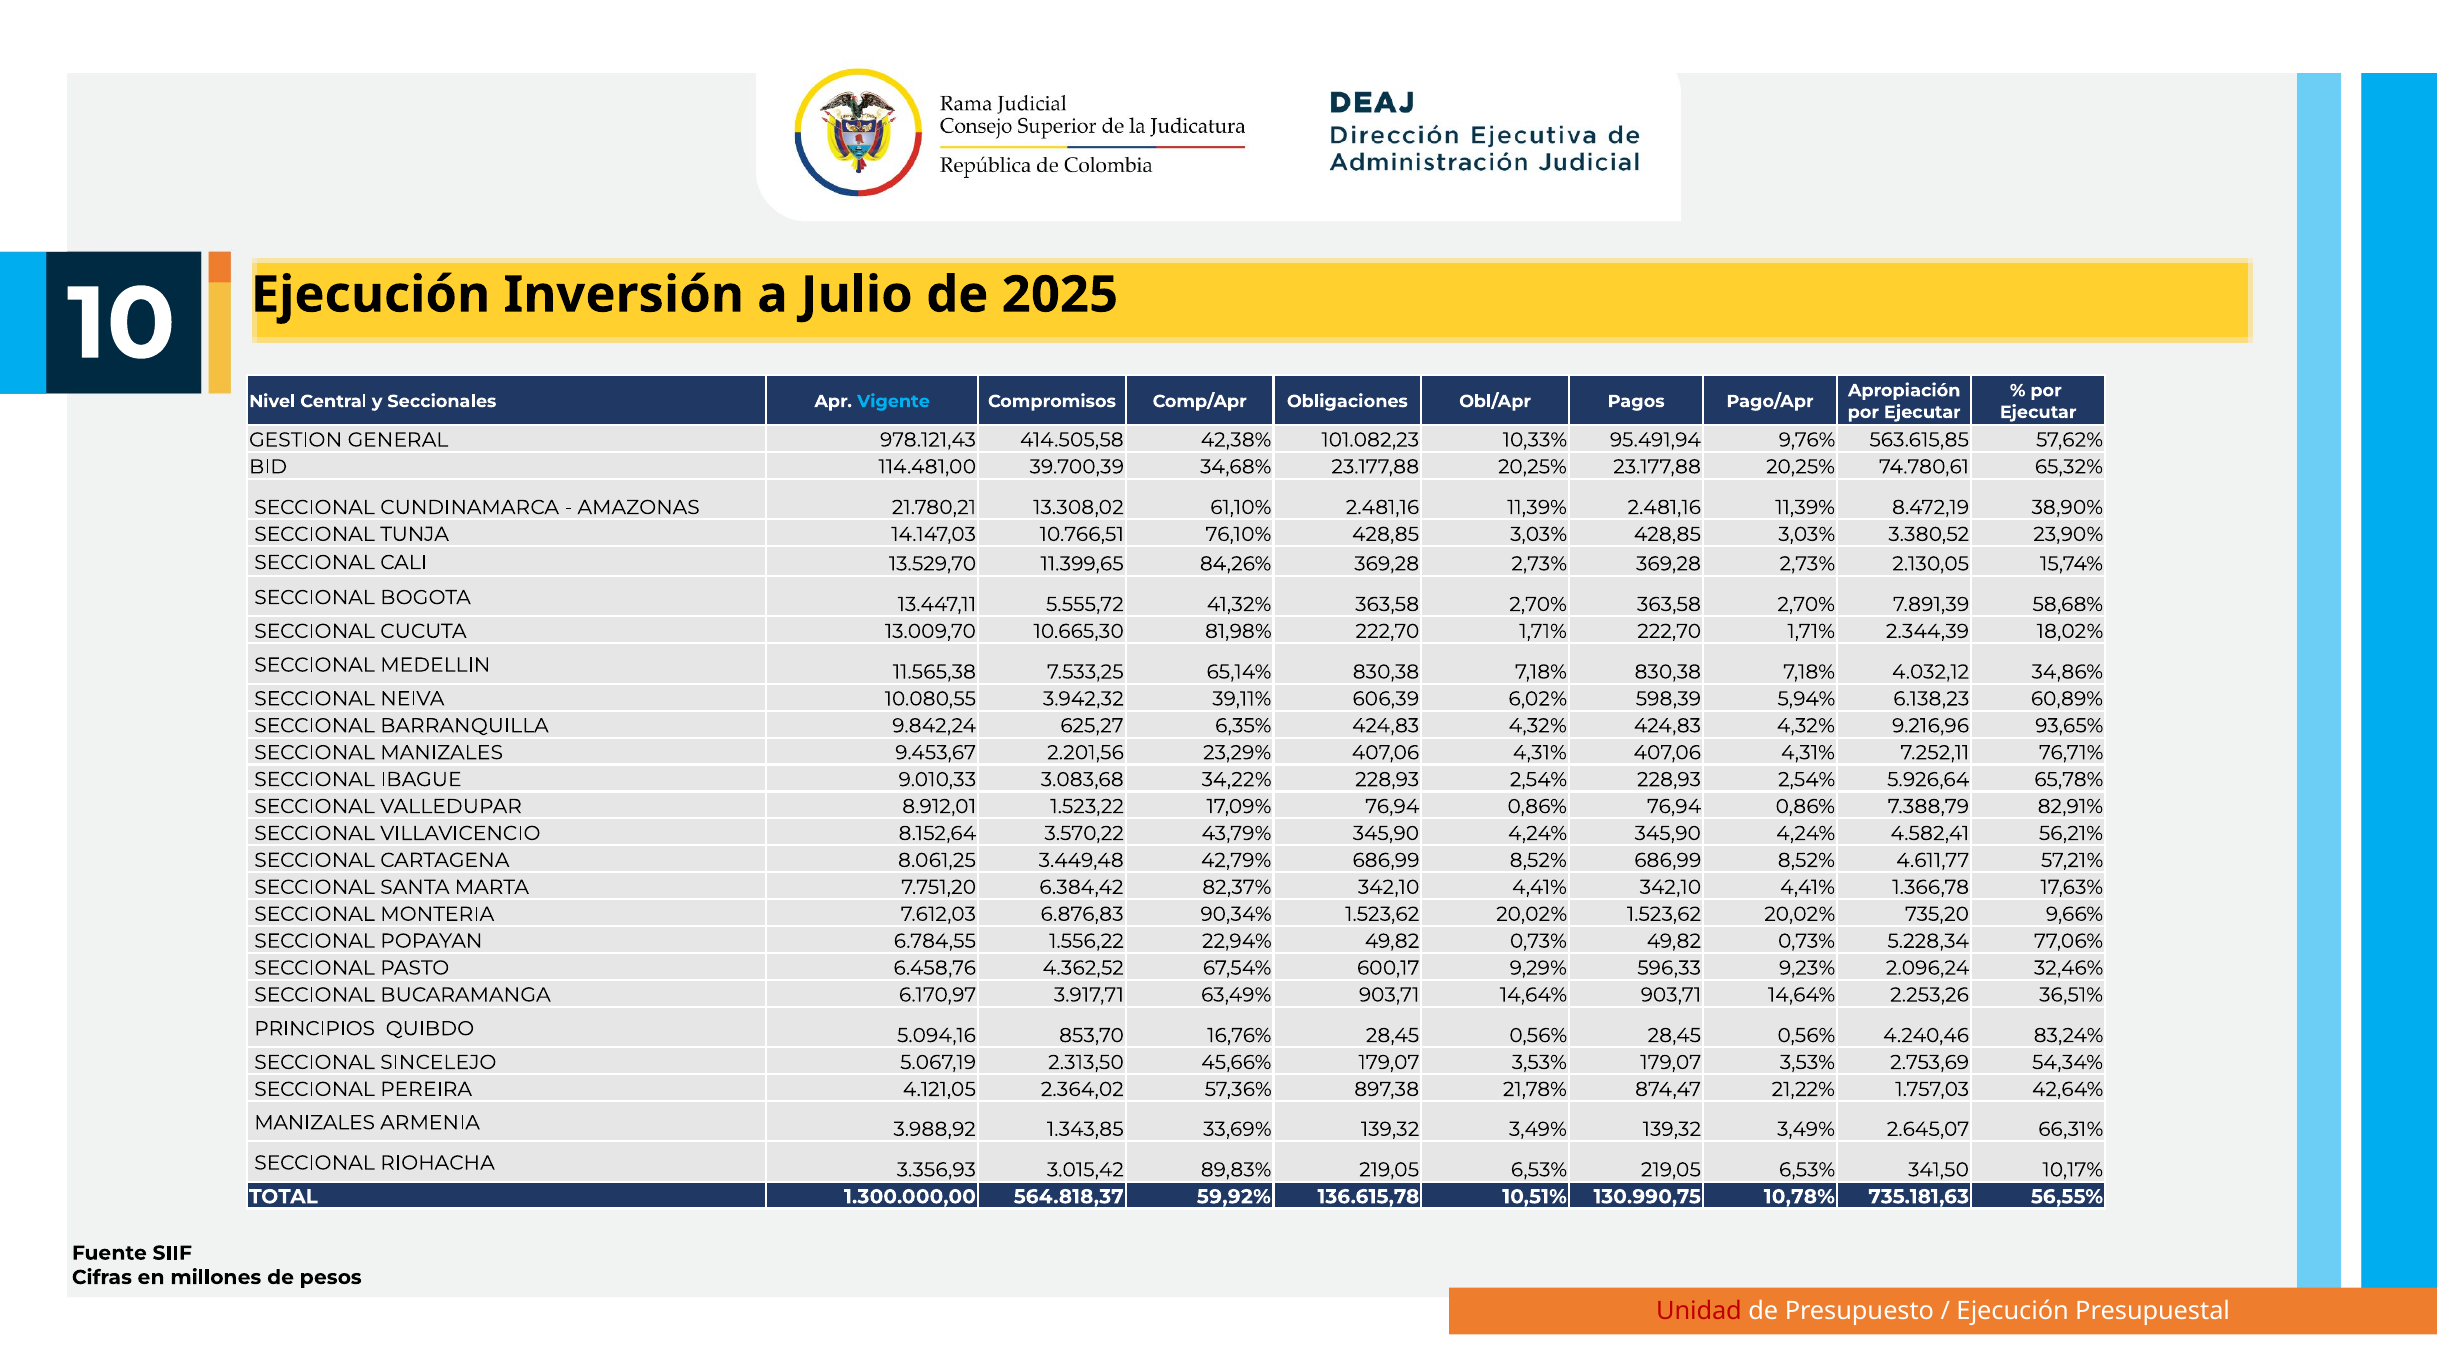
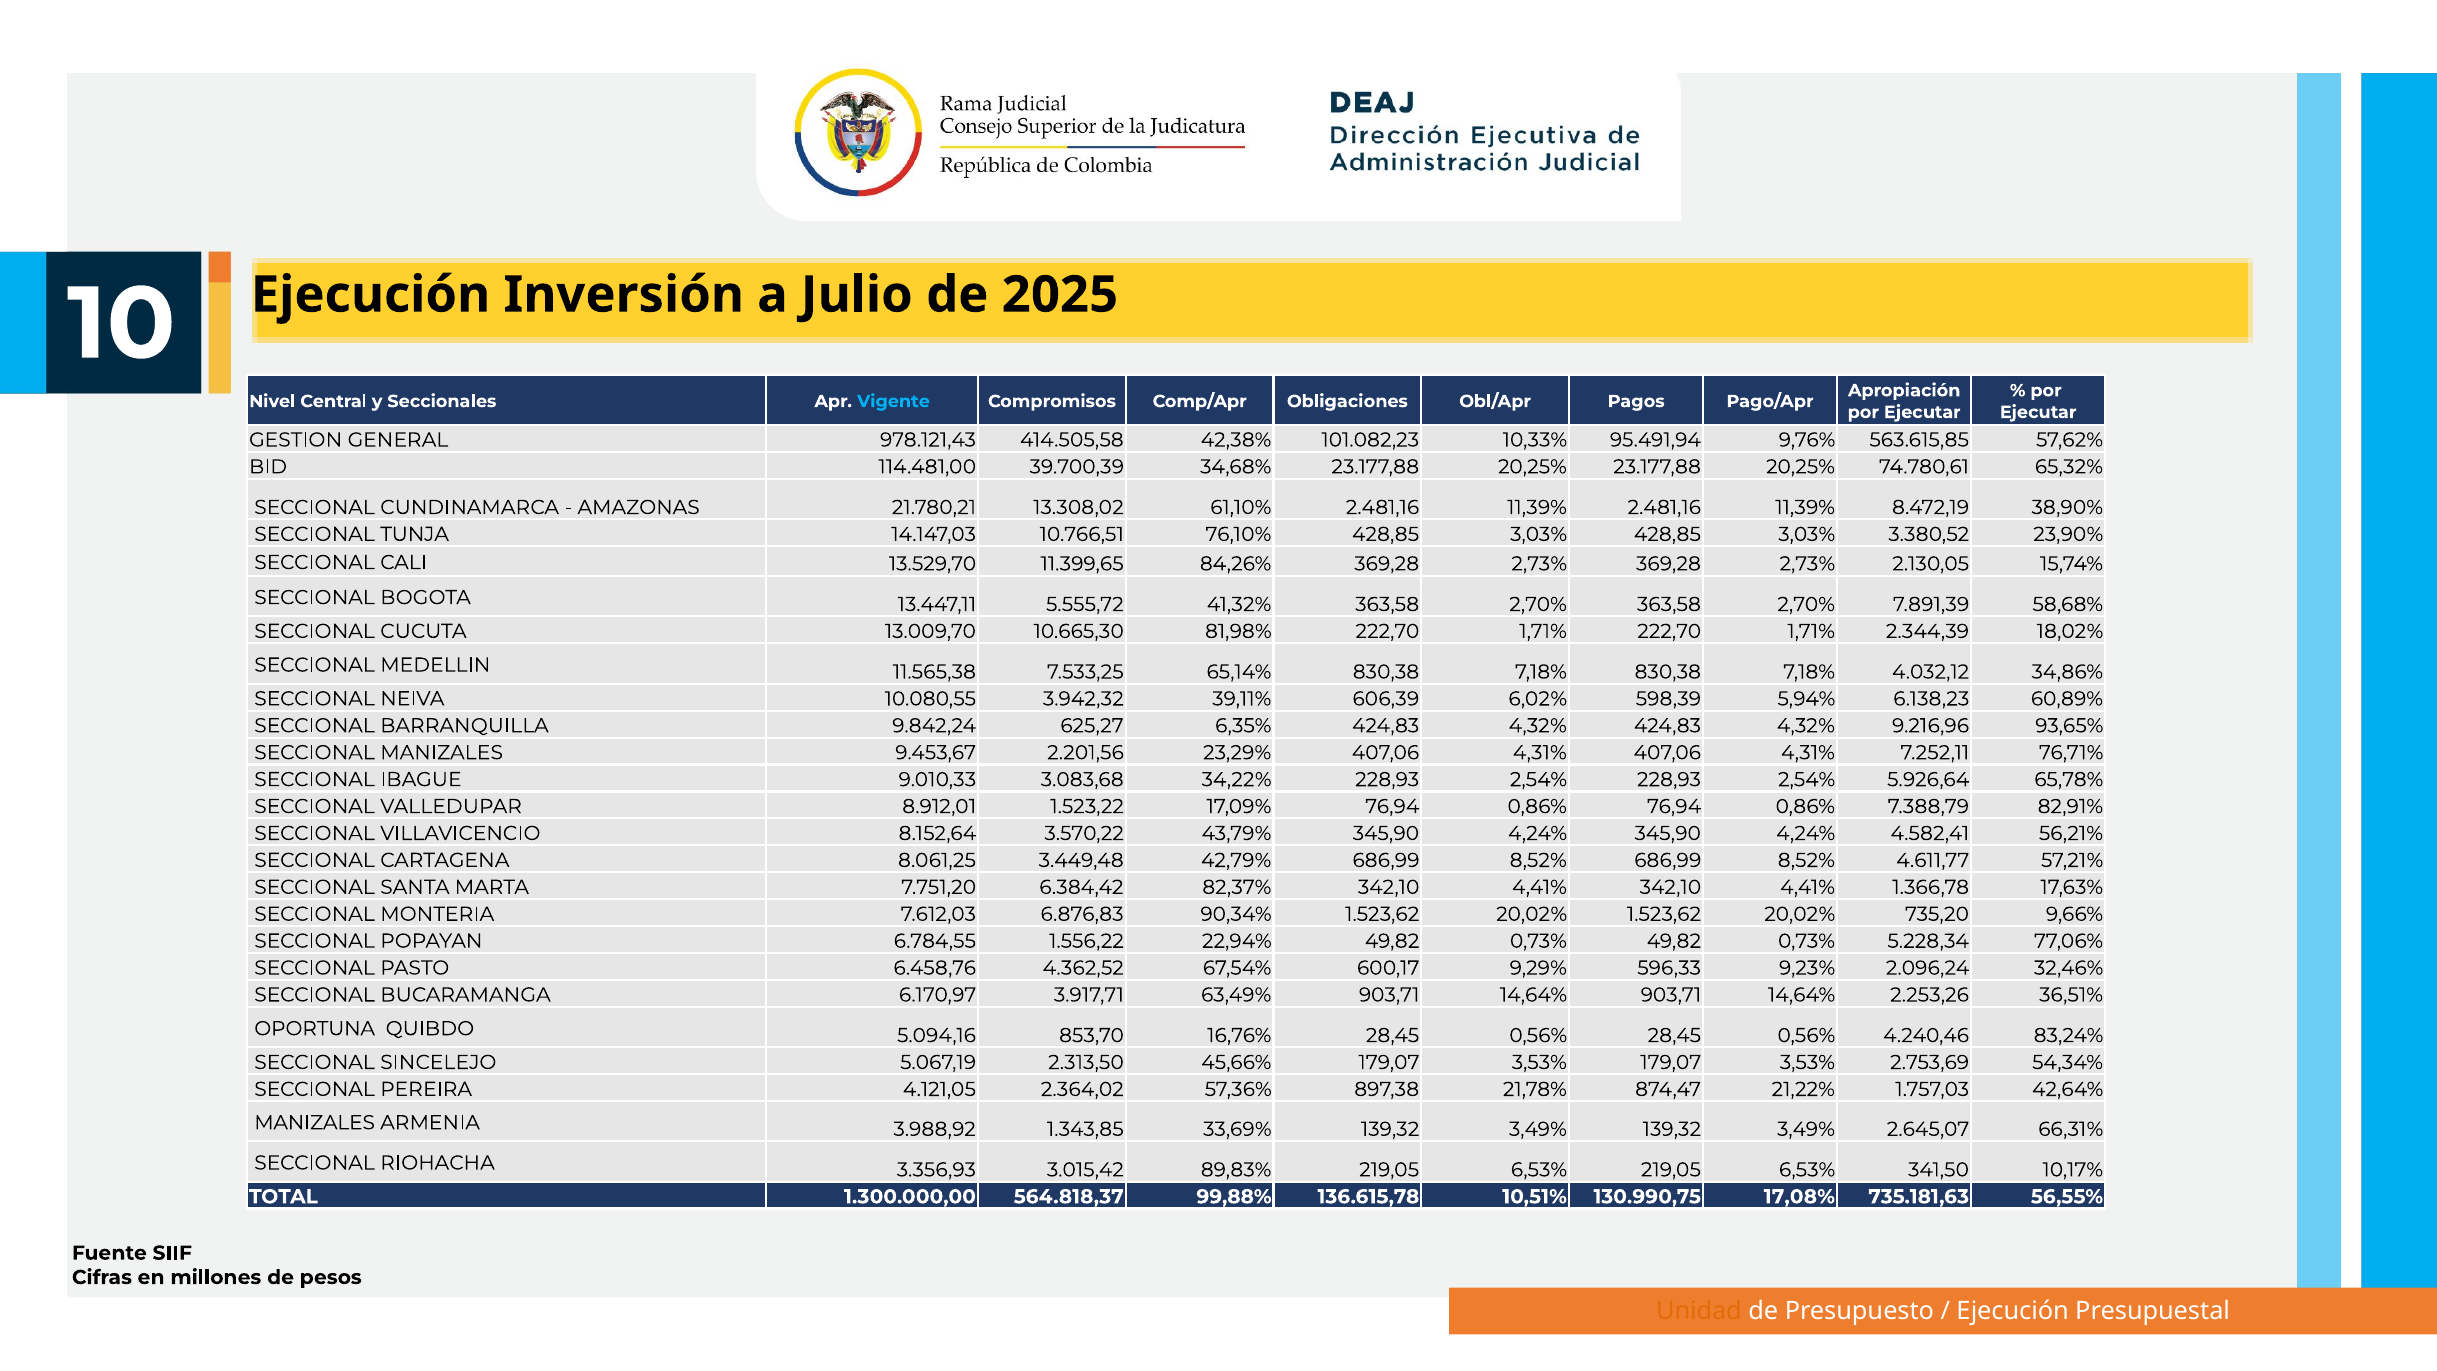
PRINCIPIOS: PRINCIPIOS -> OPORTUNA (315, 1028)
59,92%: 59,92% -> 99,88% (1234, 1197)
10,78%: 10,78% -> 17,08% (1799, 1197)
Unidad colour: red -> orange (1699, 1311)
